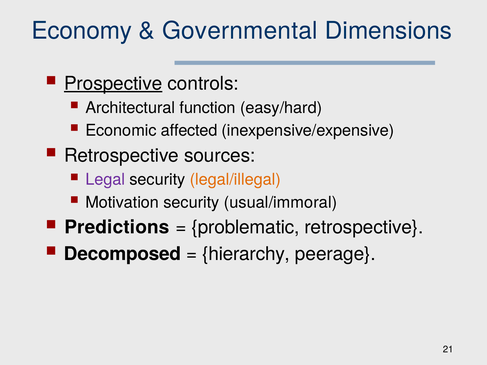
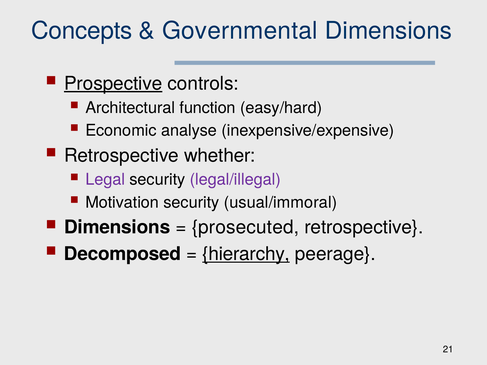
Economy: Economy -> Concepts (82, 31)
affected: affected -> analyse (189, 131)
sources: sources -> whether (220, 156)
legal/illegal colour: orange -> purple (235, 180)
Predictions: Predictions -> Dimensions (117, 228)
problematic: problematic -> prosecuted (245, 228)
hierarchy underline: none -> present (246, 254)
